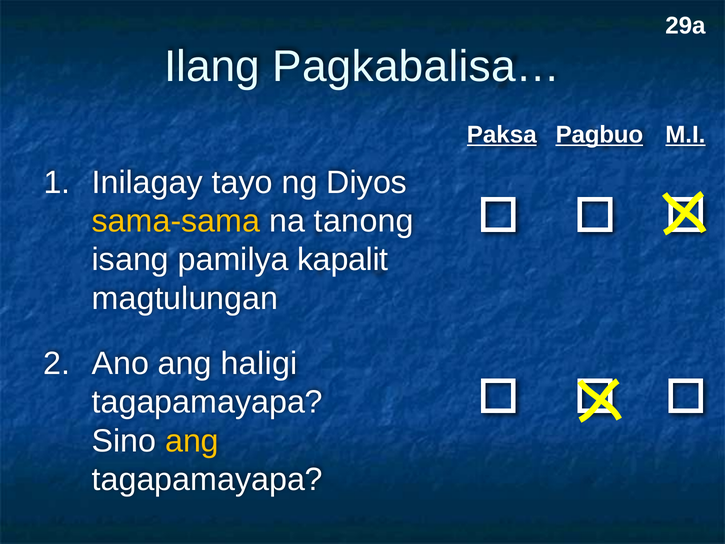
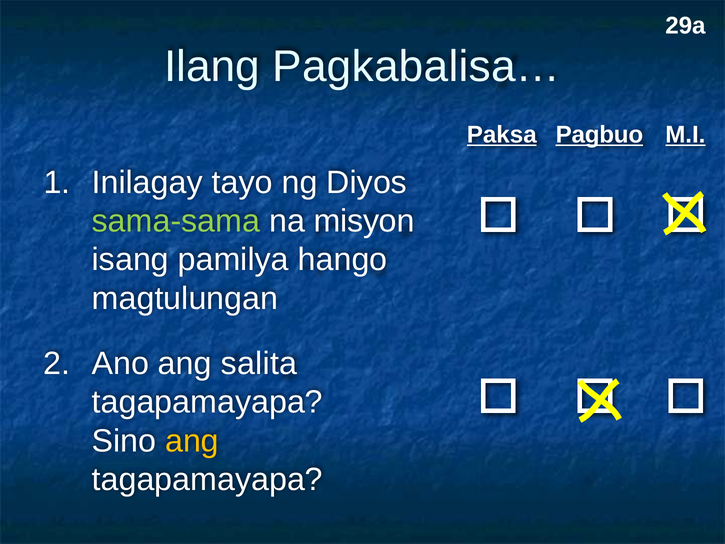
sama-sama colour: yellow -> light green (176, 221)
tanong: tanong -> misyon (364, 221)
kapalit: kapalit -> hango (343, 260)
haligi: haligi -> salita (259, 363)
